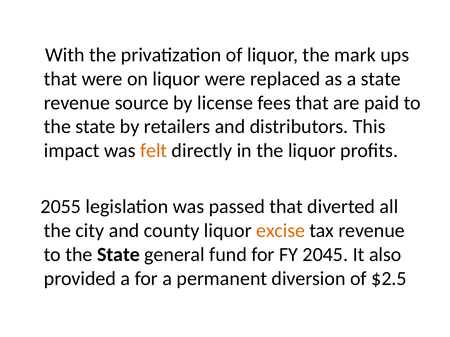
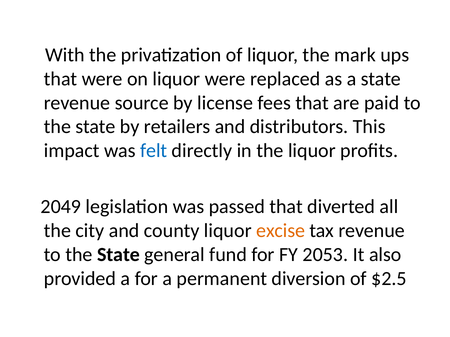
felt colour: orange -> blue (154, 151)
2055: 2055 -> 2049 (61, 207)
2045: 2045 -> 2053 (325, 255)
